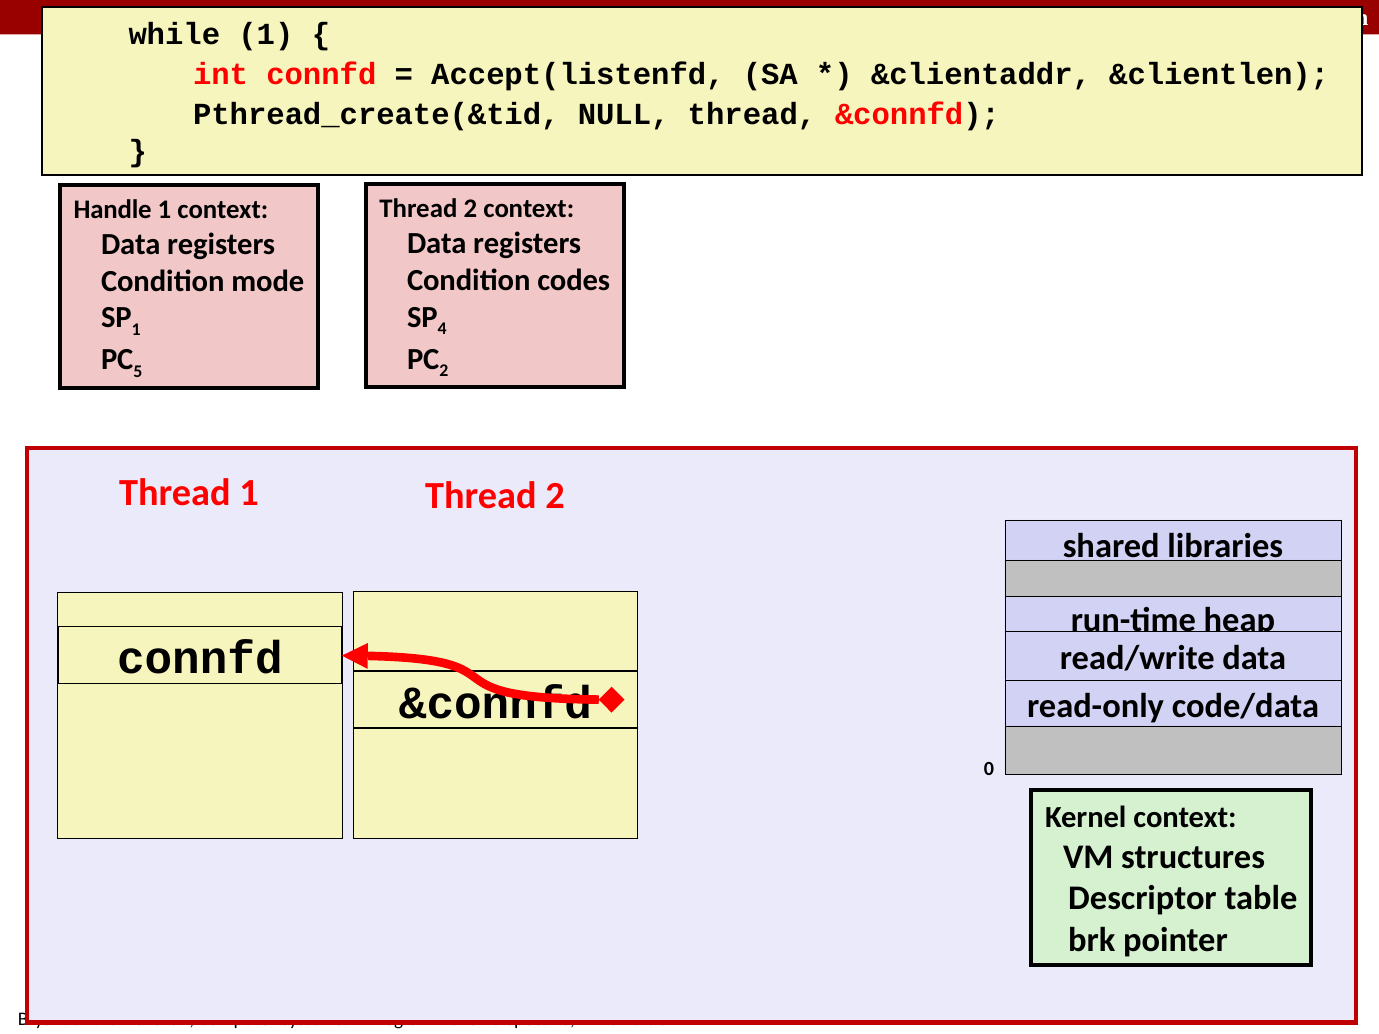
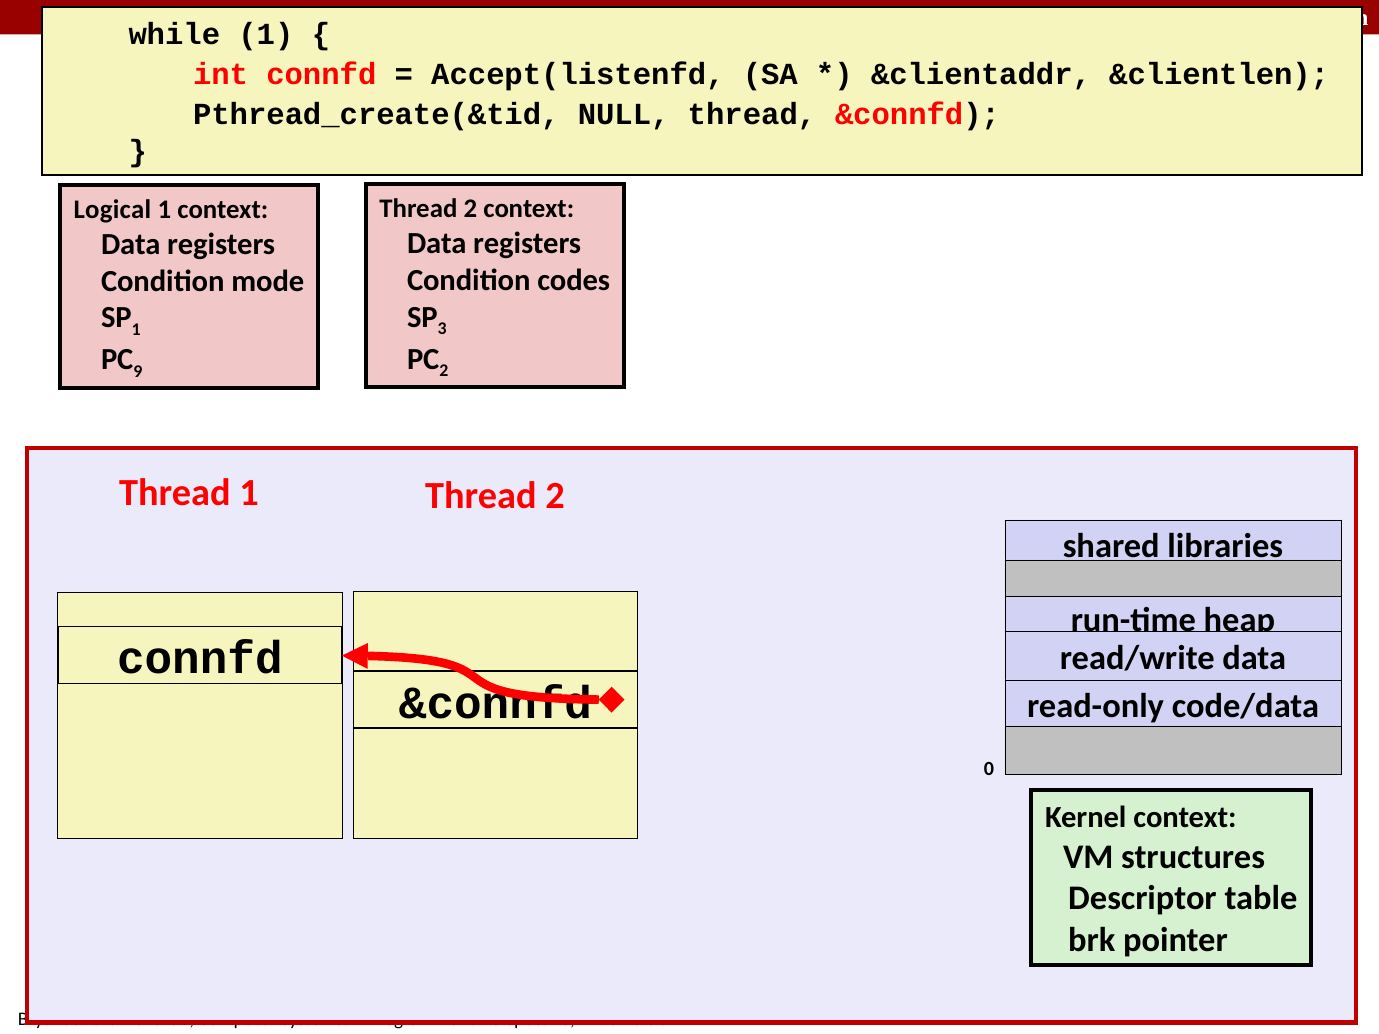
Handle: Handle -> Logical (112, 210)
4: 4 -> 3 (442, 329)
5: 5 -> 9 (138, 372)
